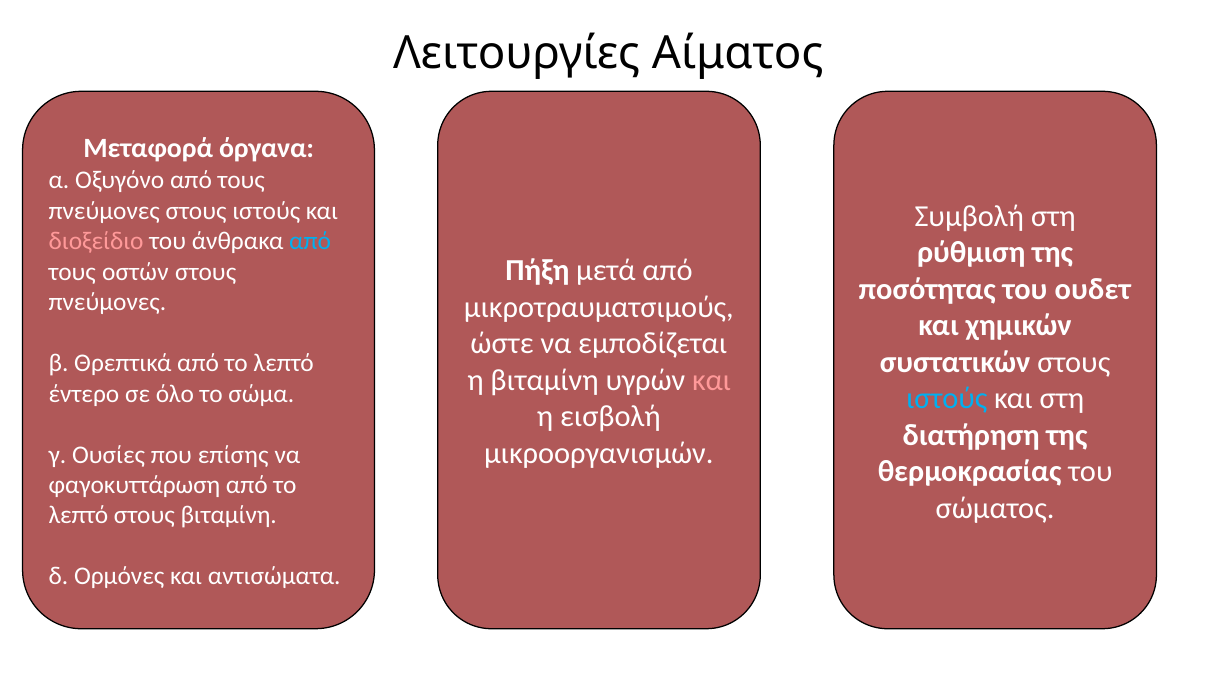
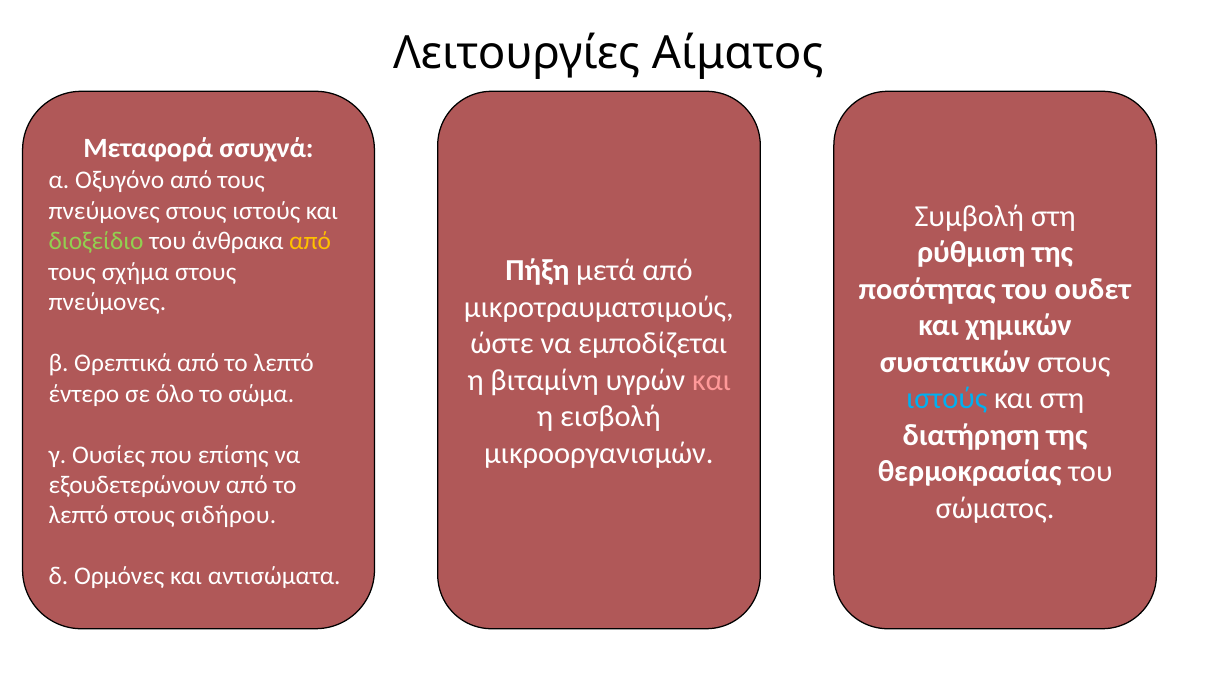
όργανα: όργανα -> σσυχνά (266, 149)
διοξείδιο colour: pink -> light green (96, 241)
από colour: light blue -> yellow (310, 241)
οστών: οστών -> σχήμα (135, 272)
φαγοκυττάρωση: φαγοκυττάρωση -> εξουδετερώνουν (135, 485)
στους βιταμίνη: βιταμίνη -> σιδήρου (228, 515)
